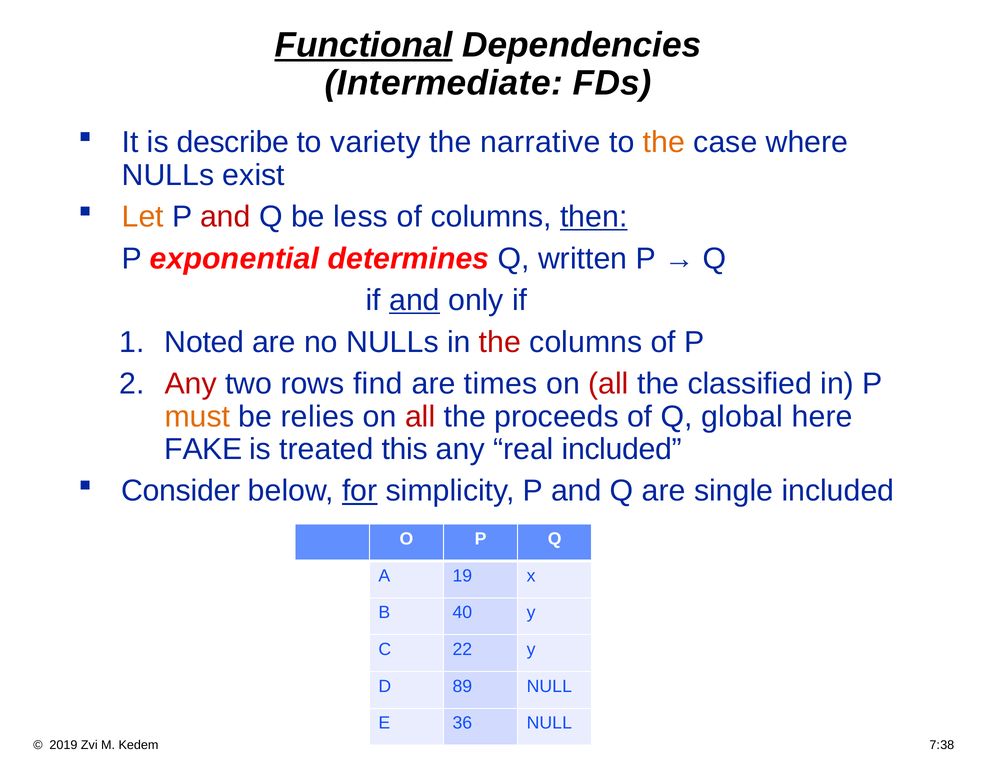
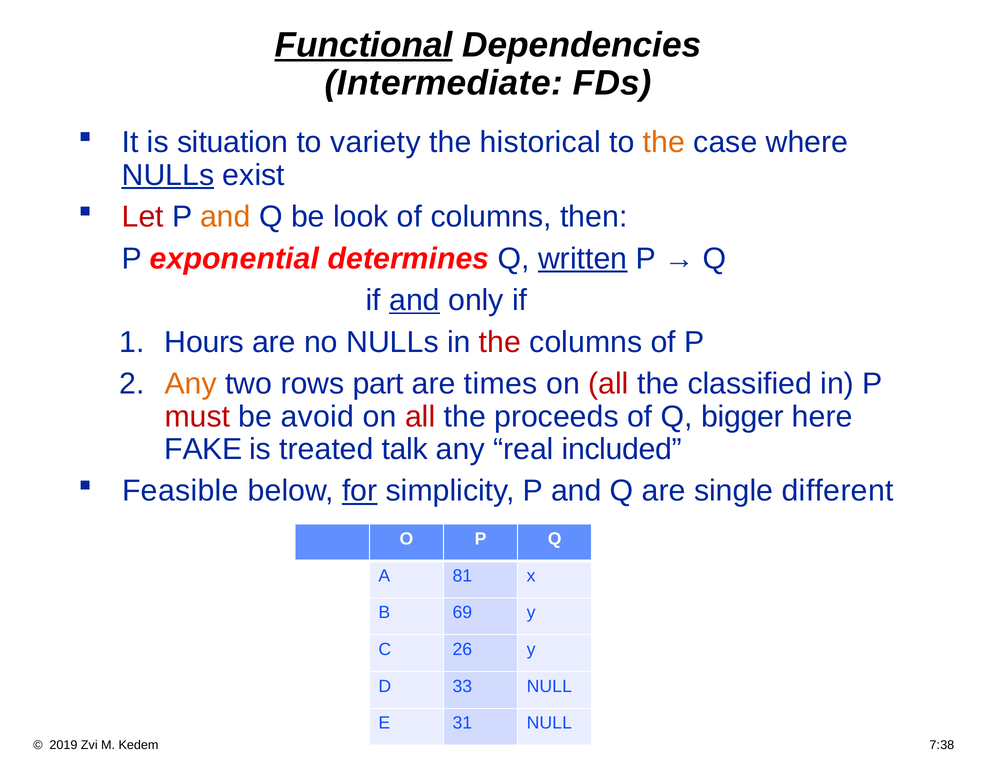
describe: describe -> situation (233, 142)
narrative: narrative -> historical (540, 142)
NULLs underline: none -> present (168, 175)
Let colour: orange -> red (143, 217)
and colour: red -> orange (225, 217)
less: less -> look (361, 217)
then underline: present -> none (594, 217)
written underline: none -> present (583, 259)
Noted: Noted -> Hours (204, 342)
Any colour: red -> orange (191, 384)
find: find -> part (378, 384)
must colour: orange -> red (197, 416)
relies: relies -> avoid (317, 416)
global: global -> bigger (742, 416)
this: this -> talk (405, 449)
Consider: Consider -> Feasible (180, 491)
single included: included -> different (838, 491)
19: 19 -> 81 (462, 576)
40: 40 -> 69 (462, 613)
22: 22 -> 26 (462, 649)
89: 89 -> 33 (462, 686)
36: 36 -> 31 (462, 723)
